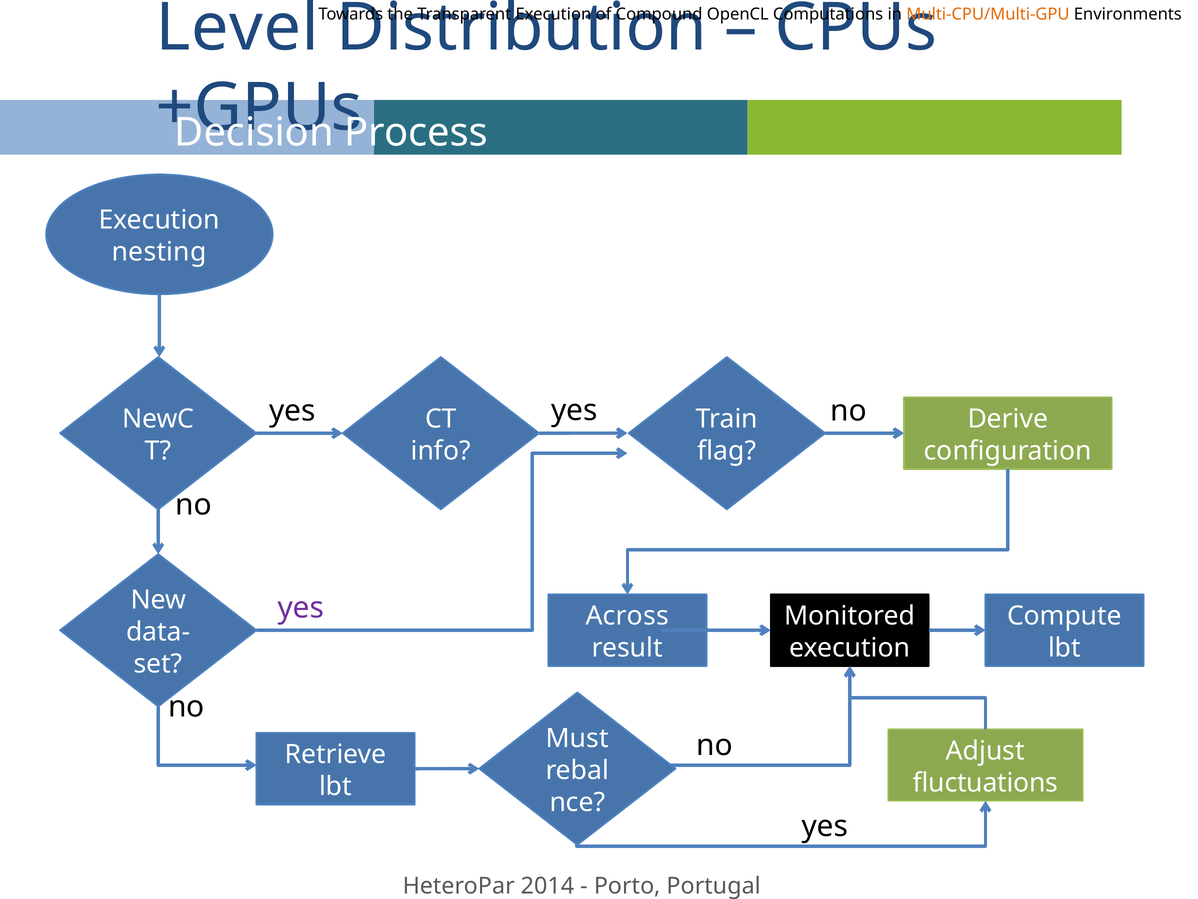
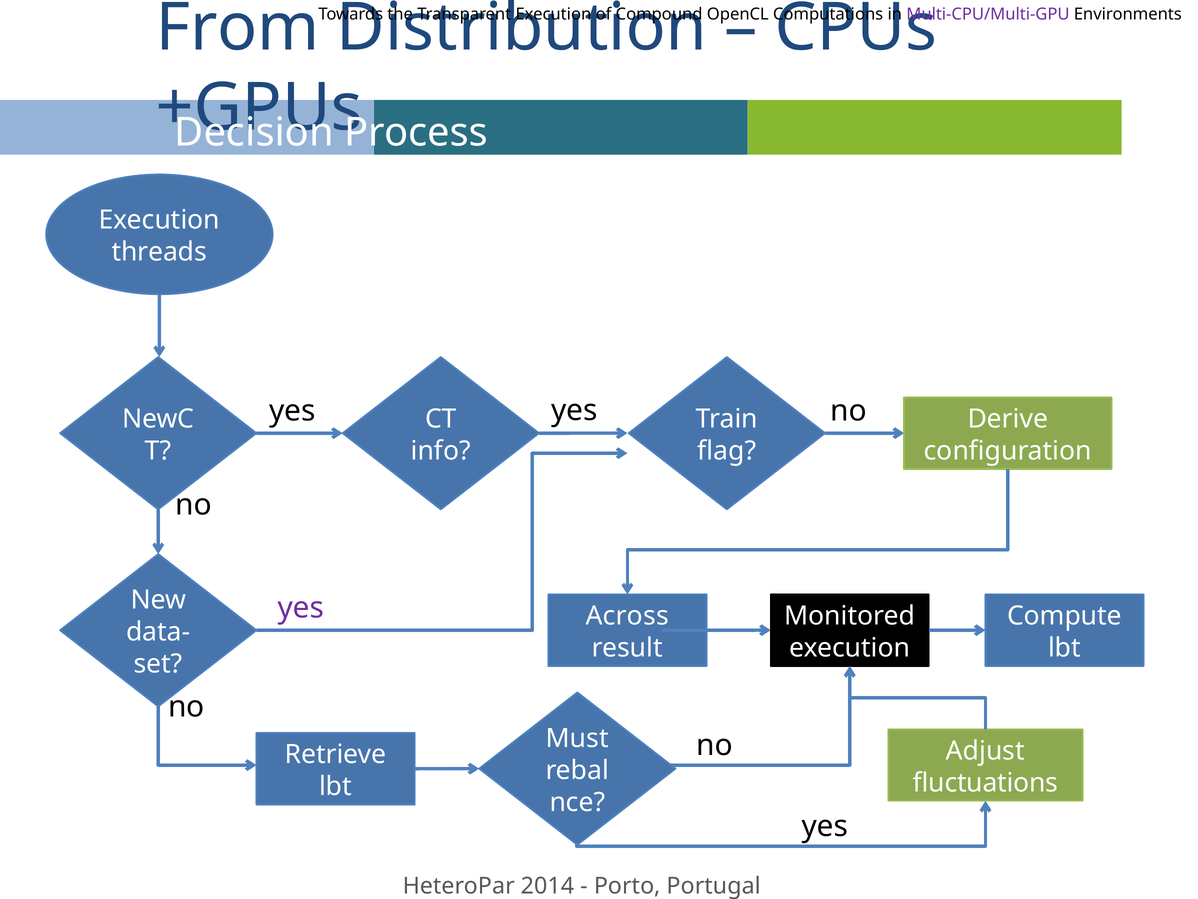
Level: Level -> From (238, 28)
Multi-CPU/Multi-GPU colour: orange -> purple (988, 14)
nesting: nesting -> threads (159, 252)
